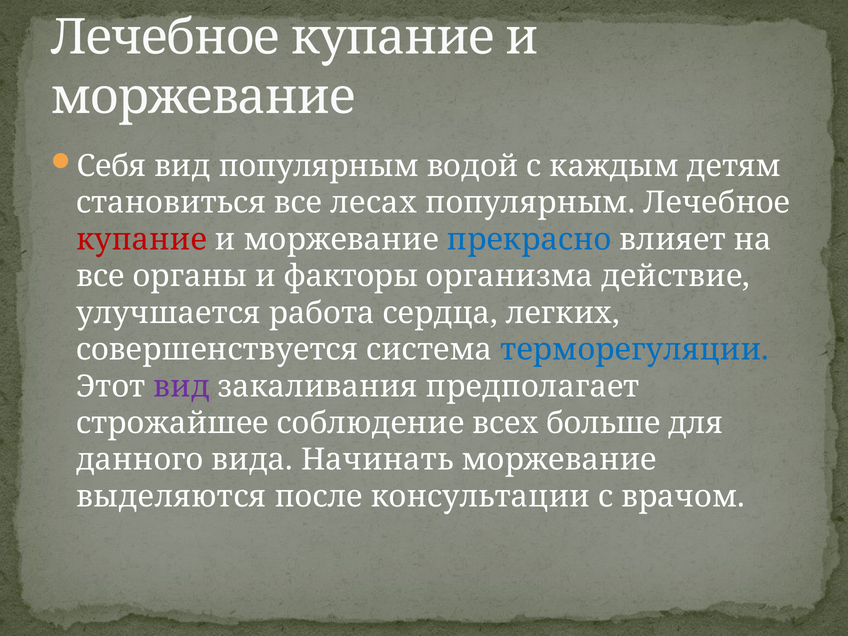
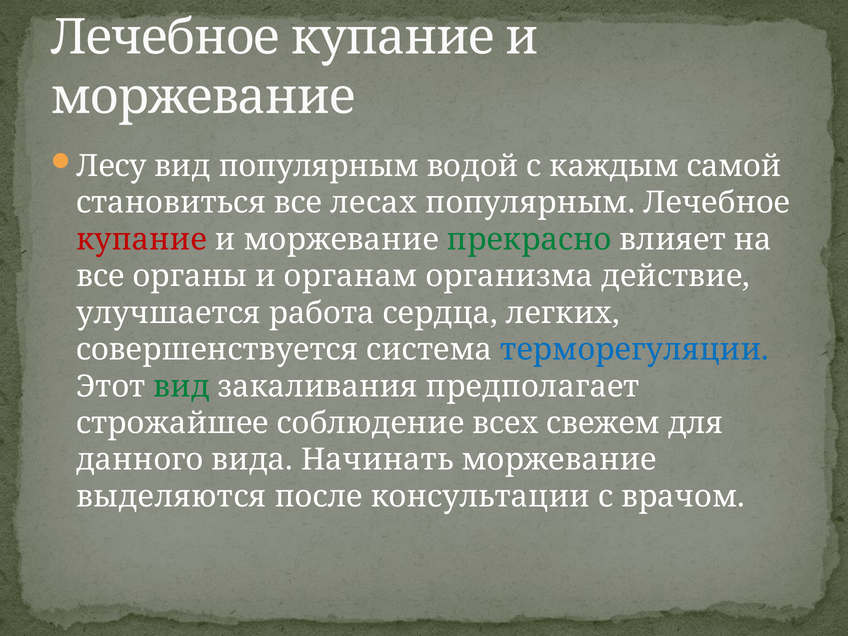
Себя: Себя -> Лесу (112, 166)
детям: детям -> самой (734, 166)
прекрасно colour: blue -> green (529, 240)
факторы: факторы -> органам (351, 276)
вид colour: purple -> green (182, 386)
больше: больше -> свежем (603, 423)
